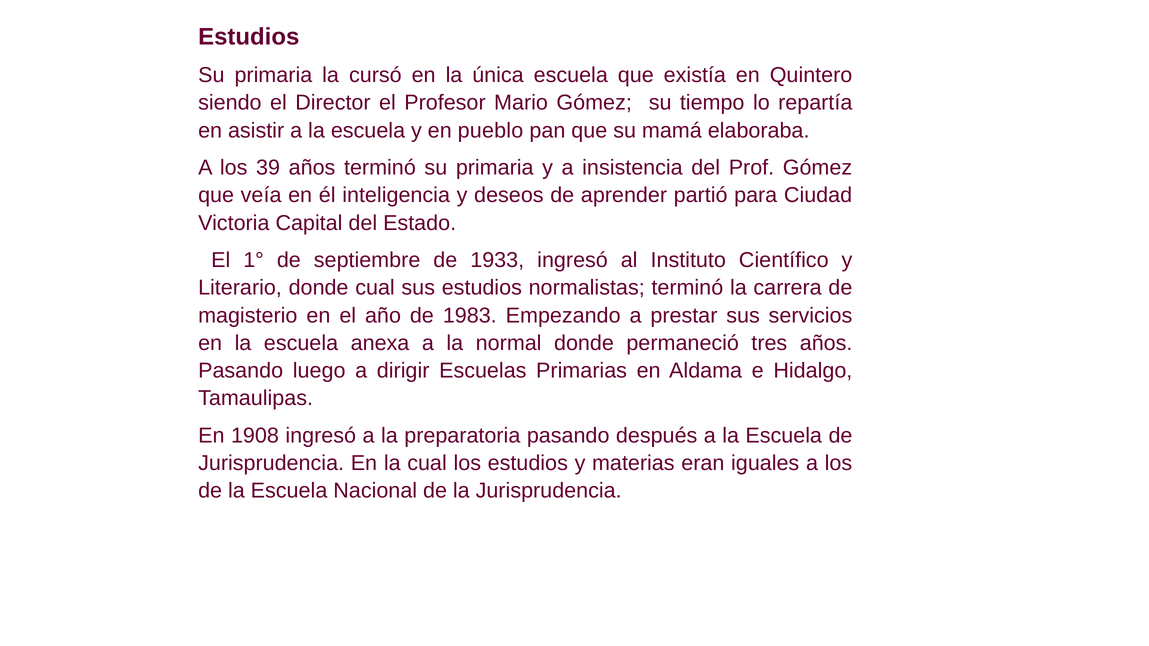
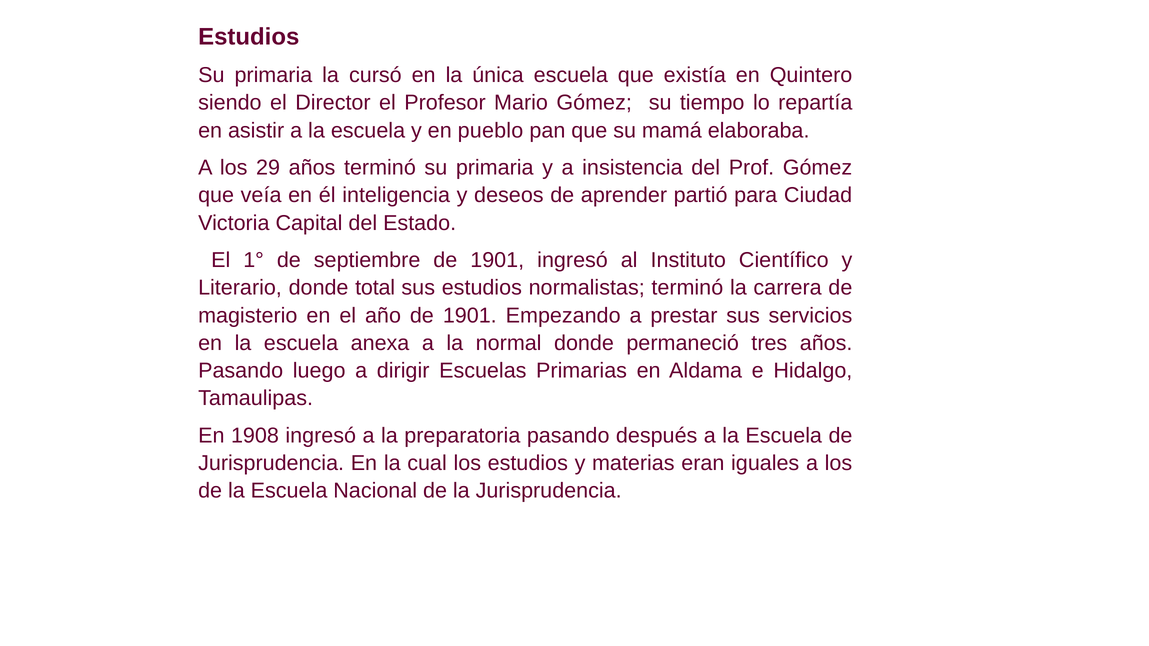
39: 39 -> 29 (268, 168)
septiembre de 1933: 1933 -> 1901 (497, 260)
donde cual: cual -> total (375, 288)
año de 1983: 1983 -> 1901 (470, 316)
